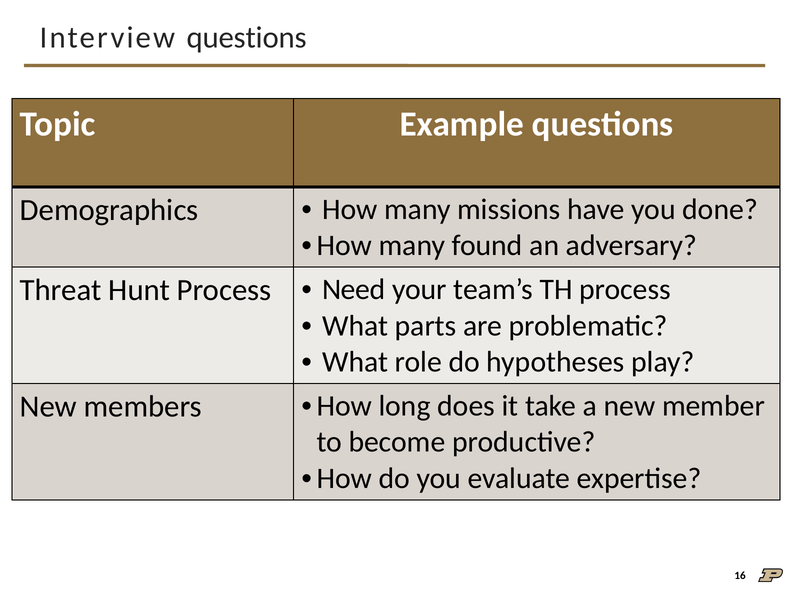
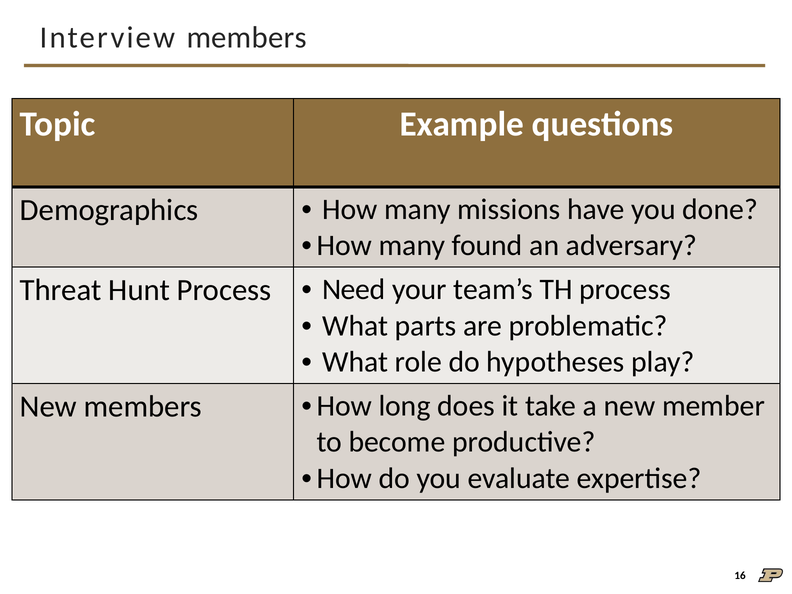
Interview questions: questions -> members (247, 38)
